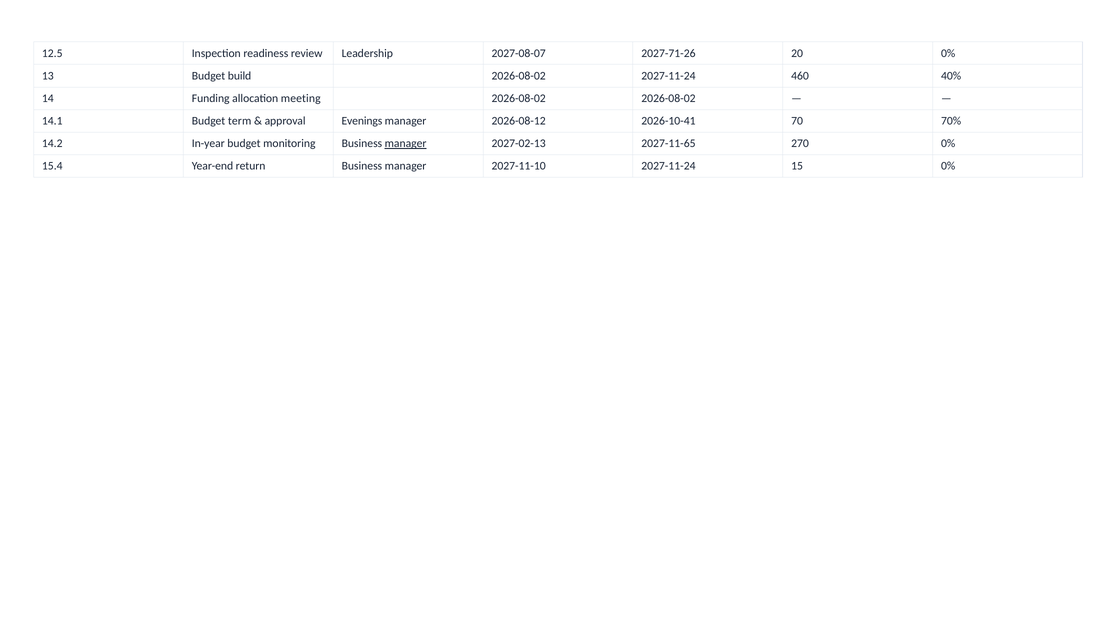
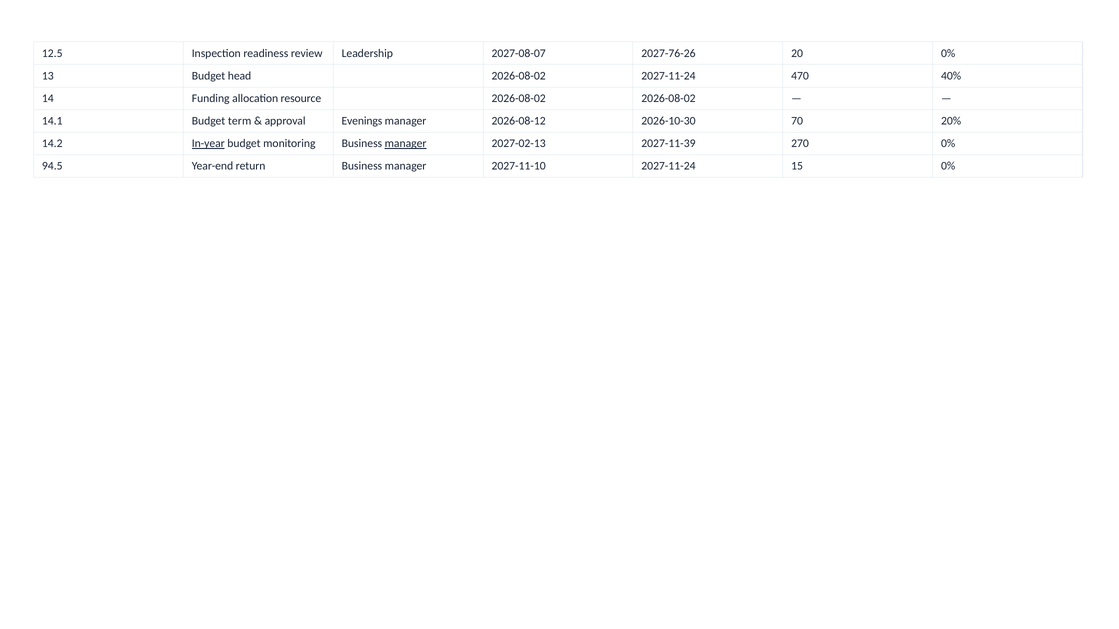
2027-71-26: 2027-71-26 -> 2027-76-26 (668, 53)
build: build -> head (240, 76)
460: 460 -> 470 (800, 76)
meeting: meeting -> resource (301, 98)
2026-10-41: 2026-10-41 -> 2026-10-30 (668, 121)
70%: 70% -> 20% (951, 121)
In-year underline: none -> present (208, 144)
2027-11-65: 2027-11-65 -> 2027-11-39 (668, 144)
15.4: 15.4 -> 94.5 (52, 166)
